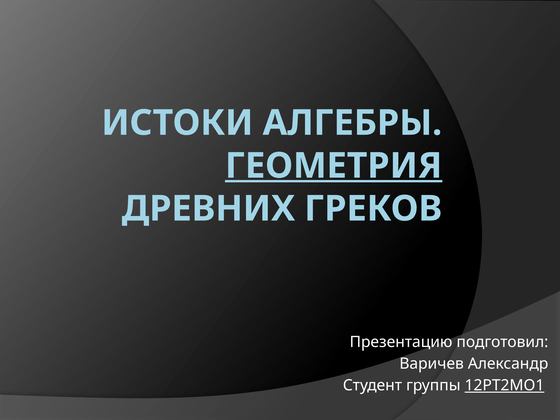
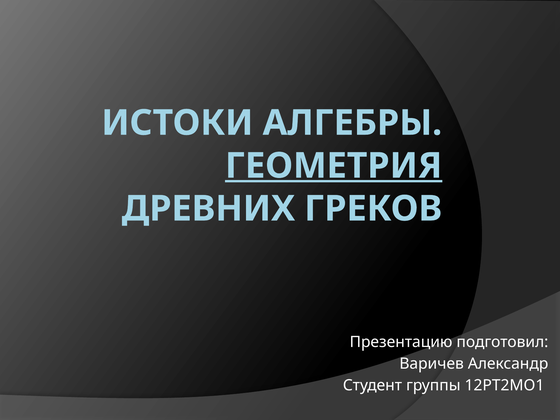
12РТ2МО1 underline: present -> none (504, 385)
